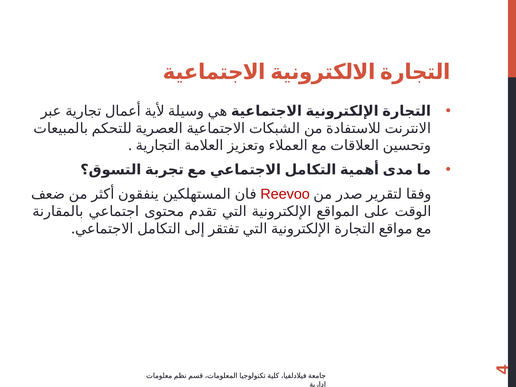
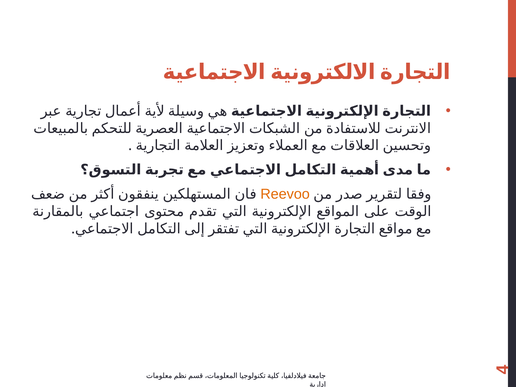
Reevoo colour: red -> orange (285, 194)
